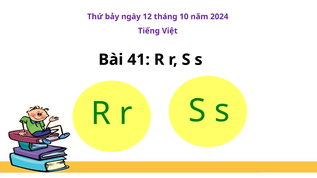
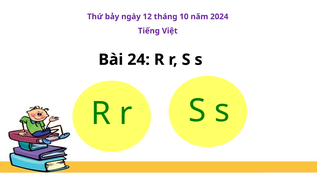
41: 41 -> 24 (139, 60)
